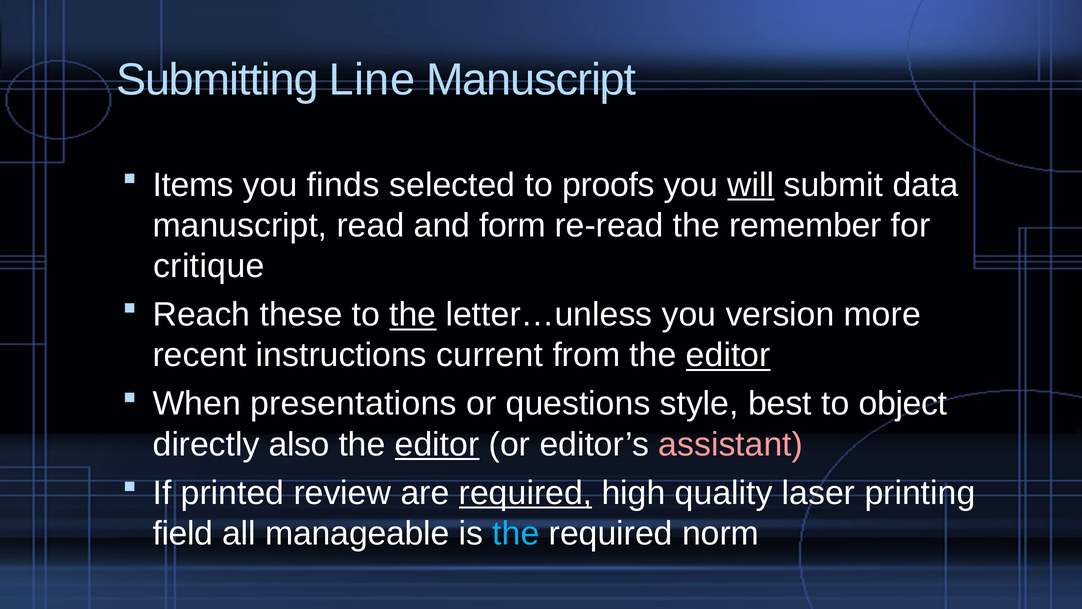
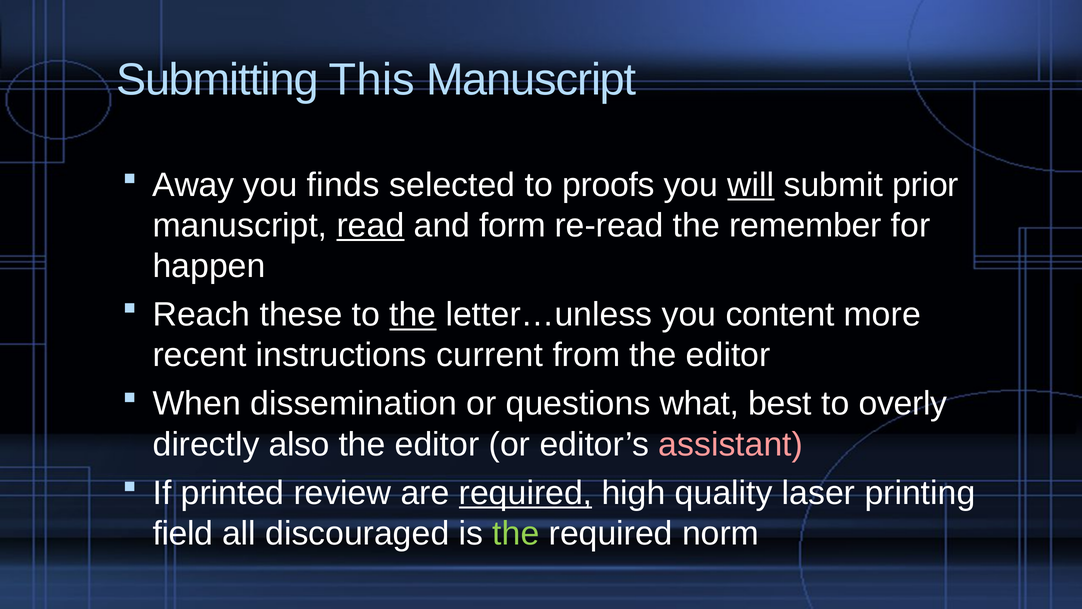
Line: Line -> This (372, 80)
Items: Items -> Away (193, 185)
data: data -> prior (926, 185)
read underline: none -> present (371, 225)
critique: critique -> happen (209, 266)
version: version -> content (780, 315)
editor underline: present -> none (728, 355)
presentations: presentations -> dissemination (354, 404)
style: style -> what (699, 404)
object: object -> overly (903, 404)
editor underline: present -> none (437, 444)
manageable: manageable -> discouraged (357, 533)
the colour: light blue -> light green (516, 533)
